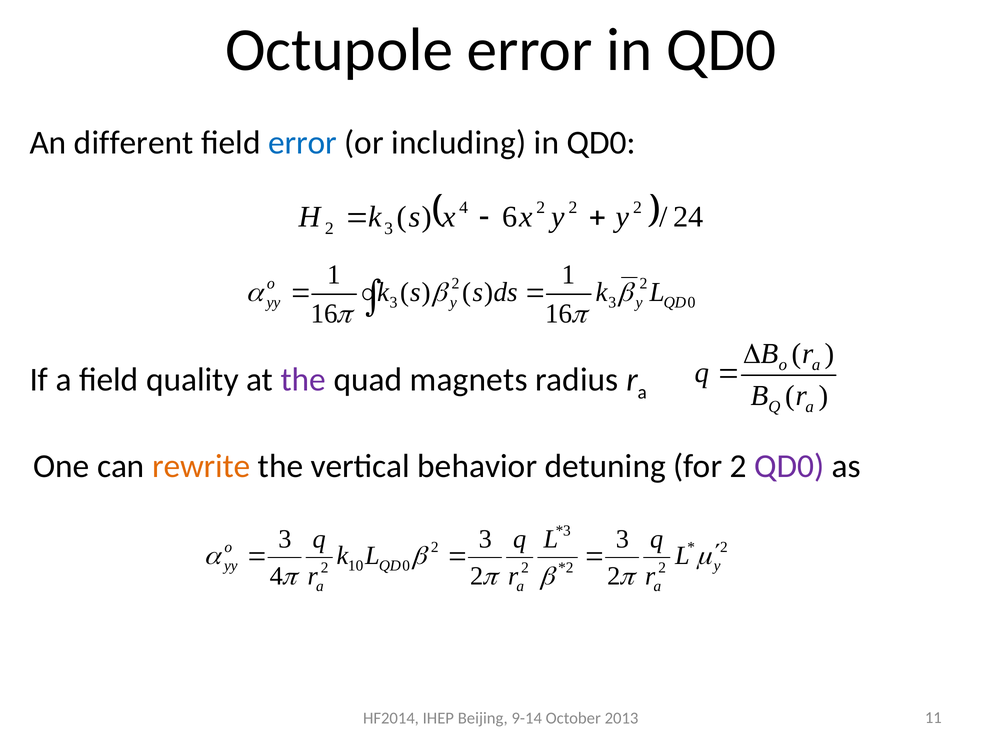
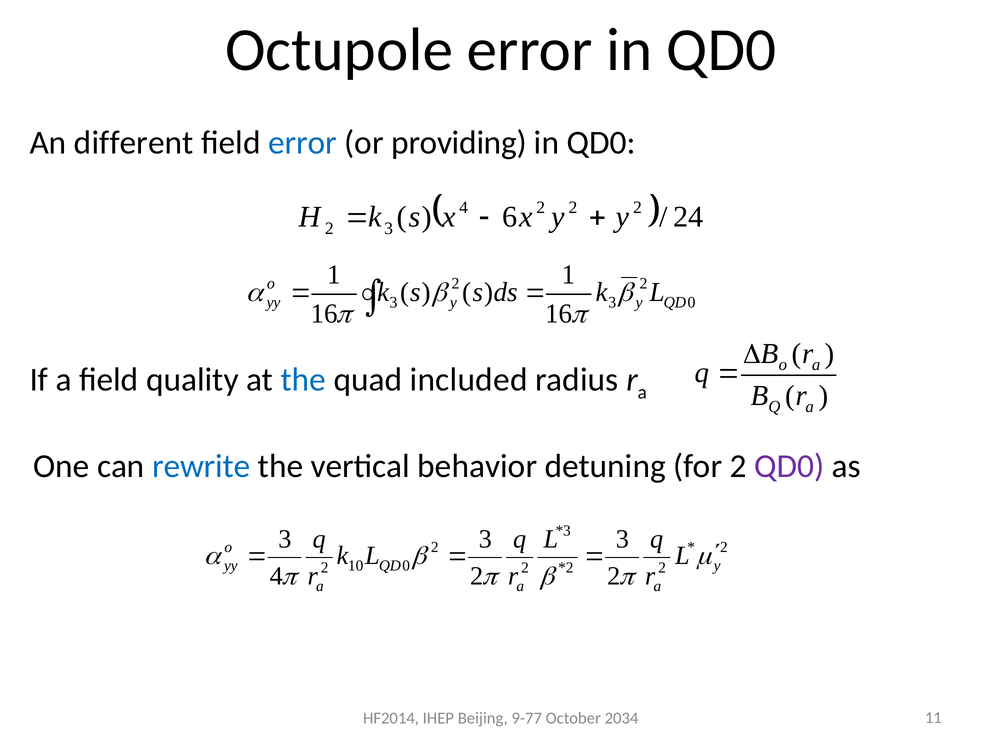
including: including -> providing (459, 143)
the colour: purple -> blue (303, 379)
magnets: magnets -> included (469, 379)
rewrite colour: orange -> blue (201, 466)
9-14: 9-14 -> 9-77 (527, 718)
2013: 2013 -> 2034 (622, 718)
